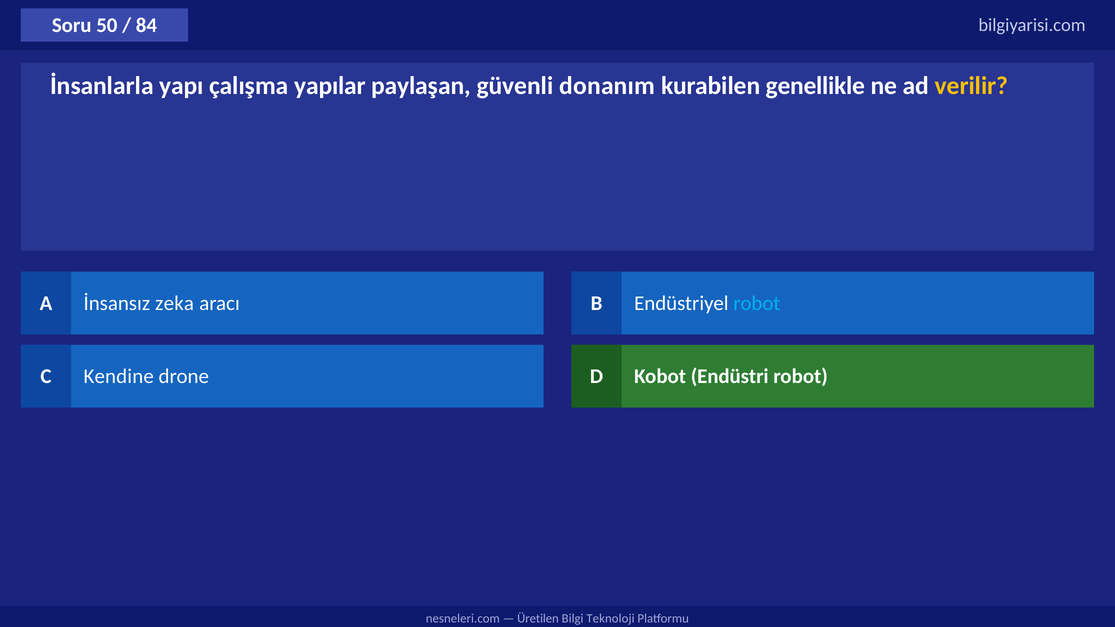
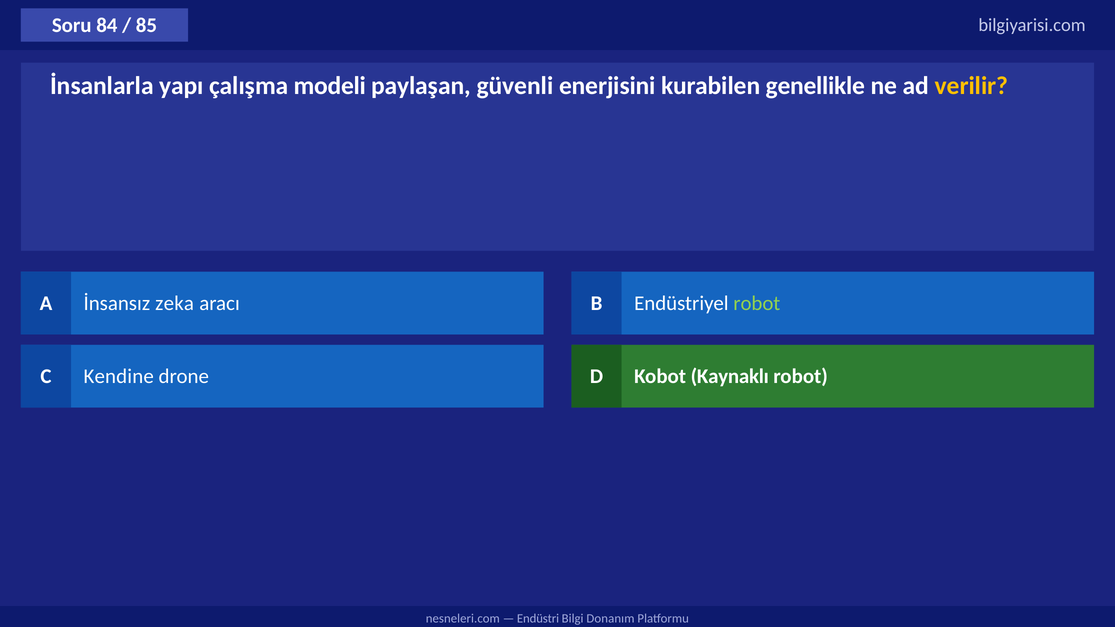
50: 50 -> 84 (107, 25)
84: 84 -> 85 (146, 25)
yapılar: yapılar -> modeli (330, 86)
donanım: donanım -> enerjisini (607, 86)
robot colour: light blue -> light green (757, 303)
Endüstri: Endüstri -> Kaynaklı (730, 377)
Üretilen: Üretilen -> Endüstri (538, 618)
Teknoloji: Teknoloji -> Donanım (610, 618)
